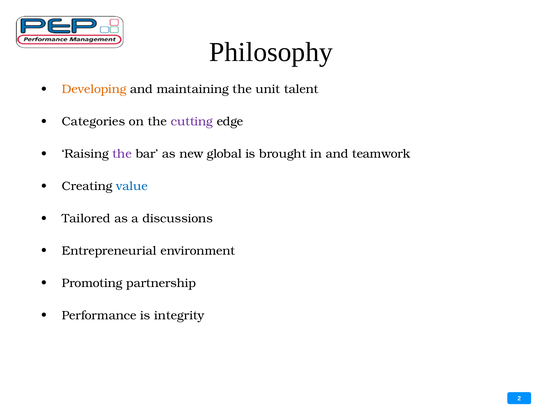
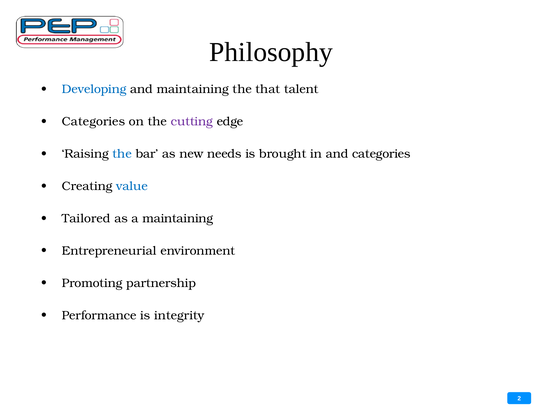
Developing colour: orange -> blue (94, 89)
unit: unit -> that (268, 89)
the colour: purple -> blue (122, 154)
global: global -> needs (224, 154)
and teamwork: teamwork -> categories (381, 154)
a discussions: discussions -> maintaining (178, 219)
